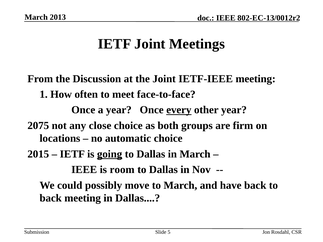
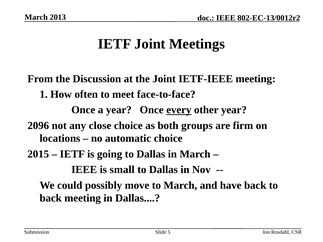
2075: 2075 -> 2096 (38, 126)
going underline: present -> none (110, 154)
room: room -> small (122, 170)
